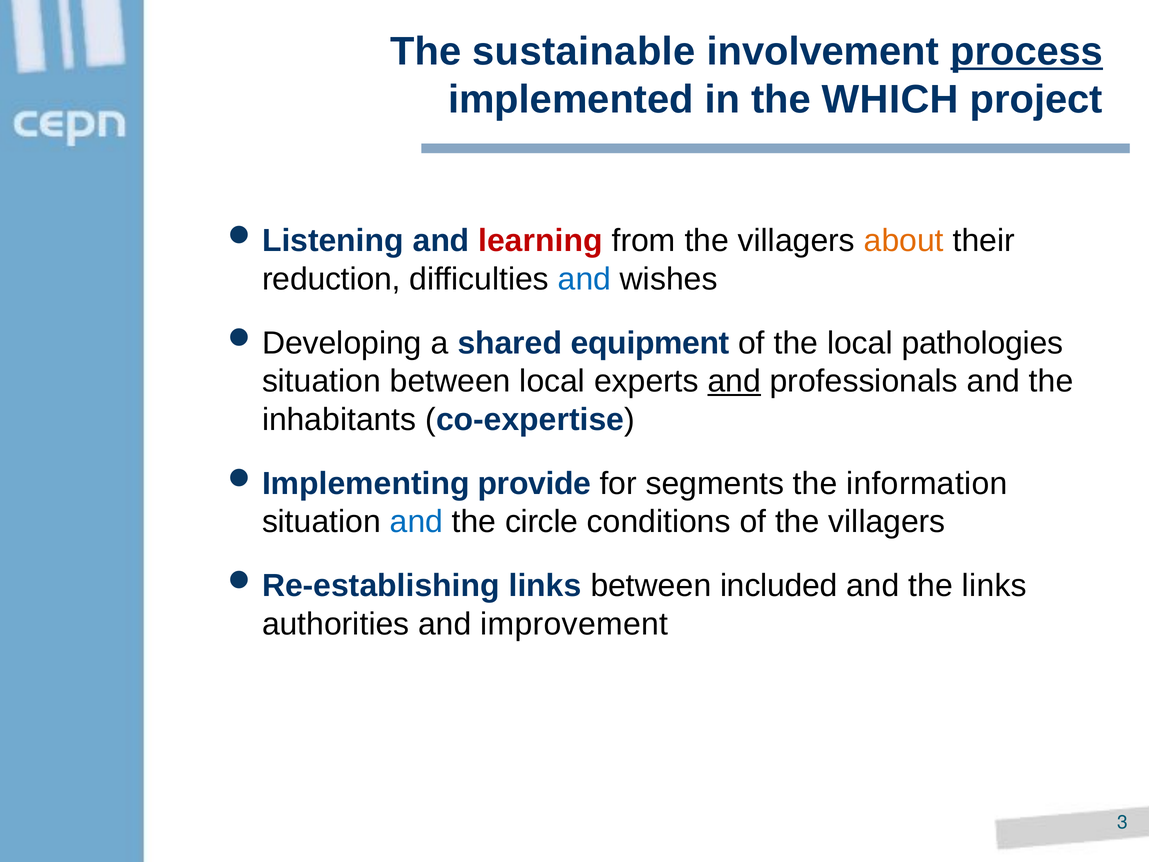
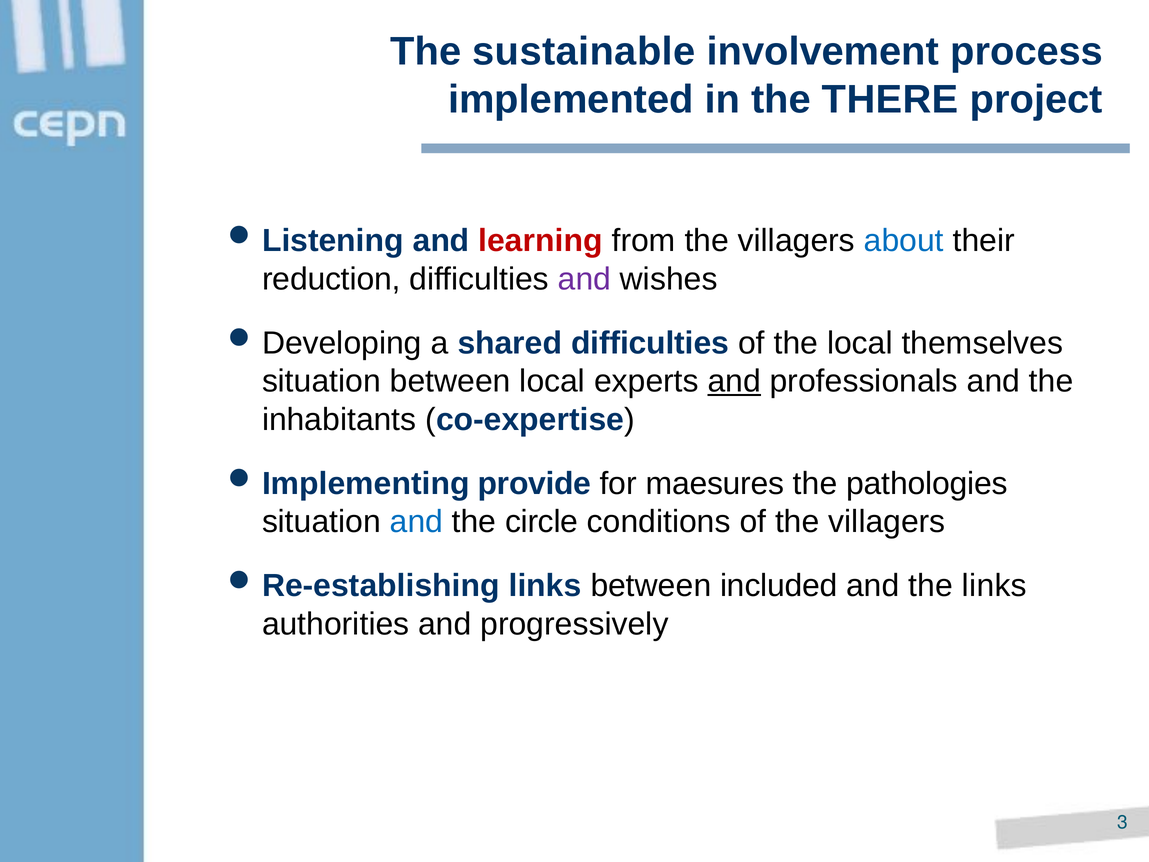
process underline: present -> none (1027, 52)
WHICH: WHICH -> THERE (890, 99)
about colour: orange -> blue (904, 241)
and colour: blue -> purple (584, 279)
shared equipment: equipment -> difficulties (650, 343)
pathologies: pathologies -> themselves (982, 343)
segments: segments -> maesures (715, 483)
information: information -> pathologies (927, 483)
improvement: improvement -> progressively (574, 624)
